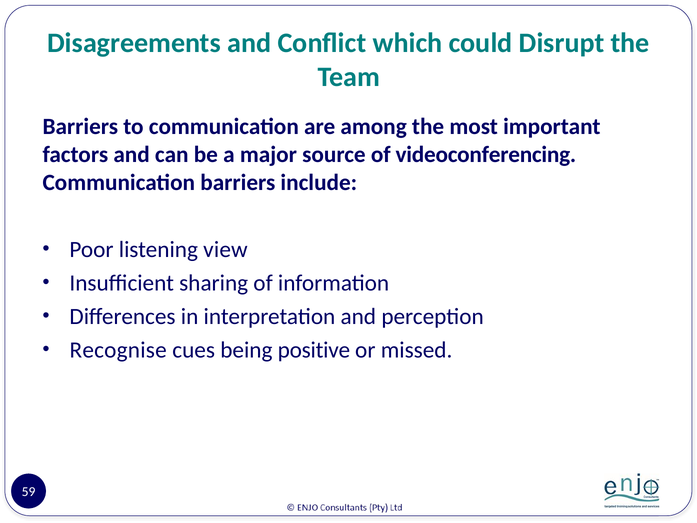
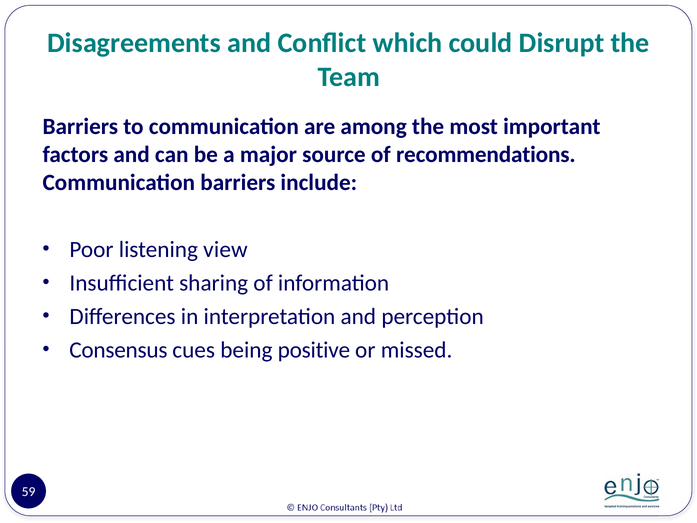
videoconferencing: videoconferencing -> recommendations (486, 155)
Recognise: Recognise -> Consensus (118, 350)
